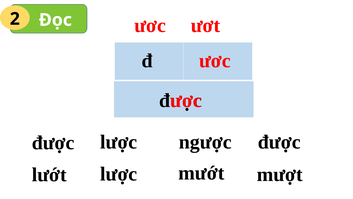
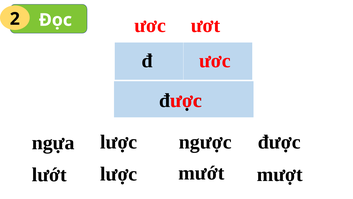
được: được -> ngựa (53, 143)
